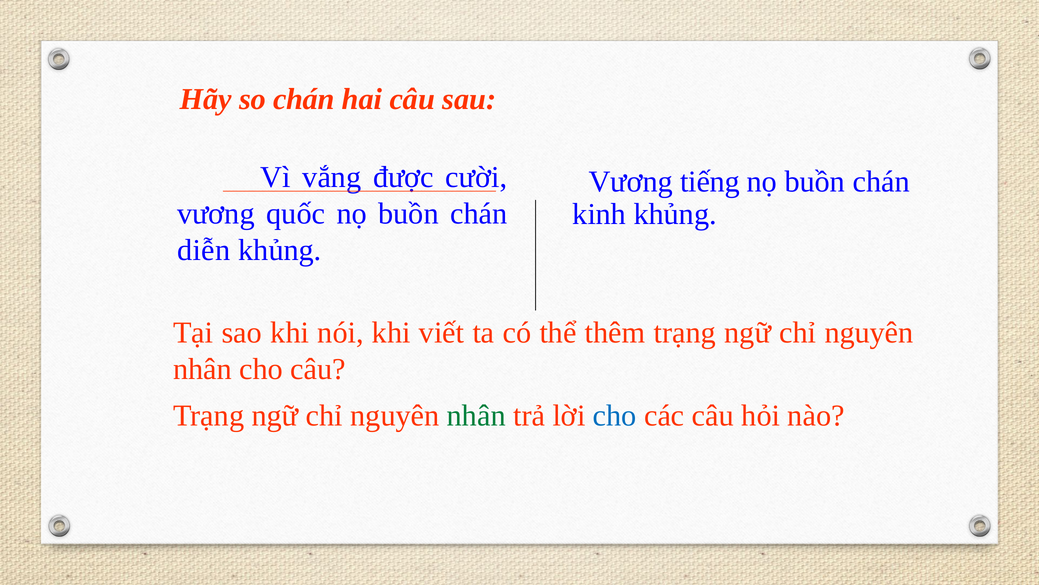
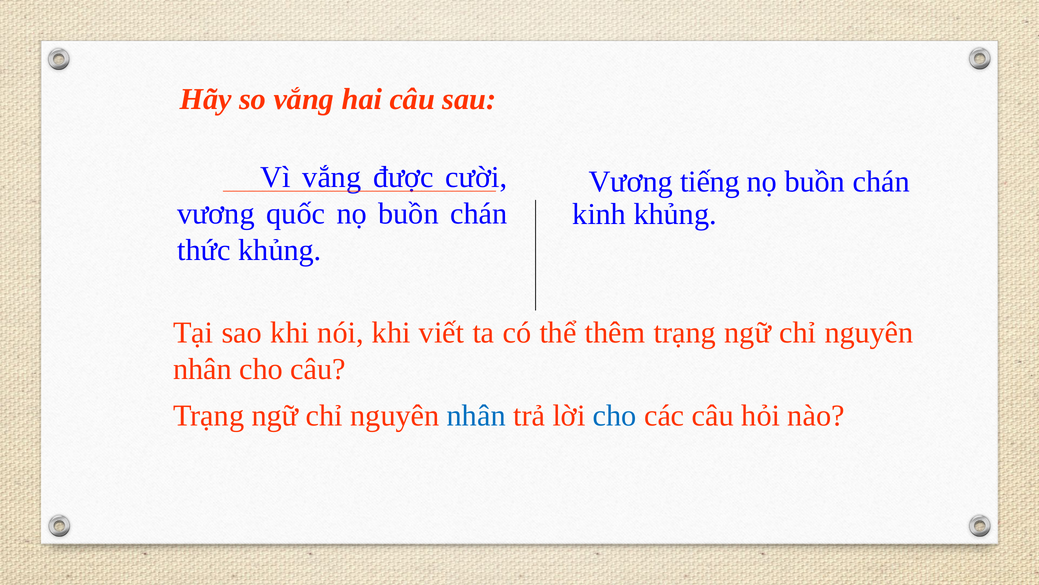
so chán: chán -> vắng (304, 99)
diễn: diễn -> thức (204, 250)
nhân colour: green -> blue (476, 415)
